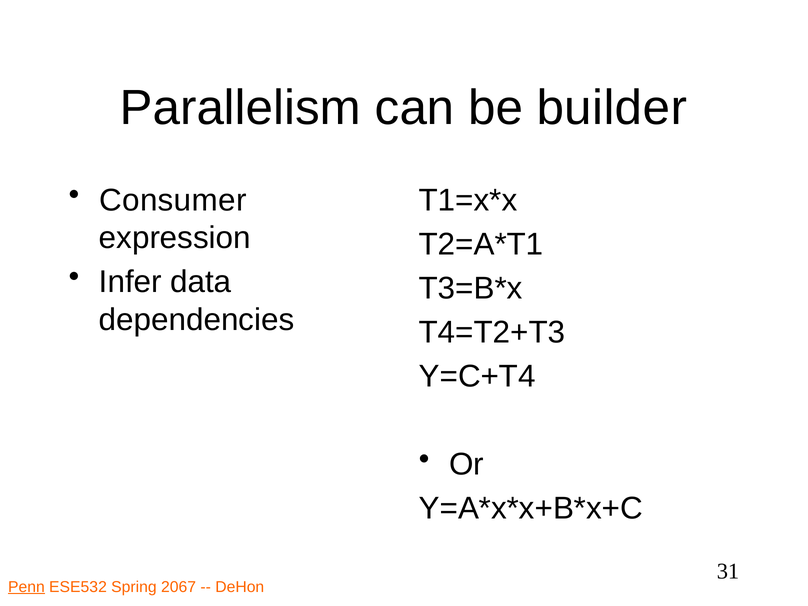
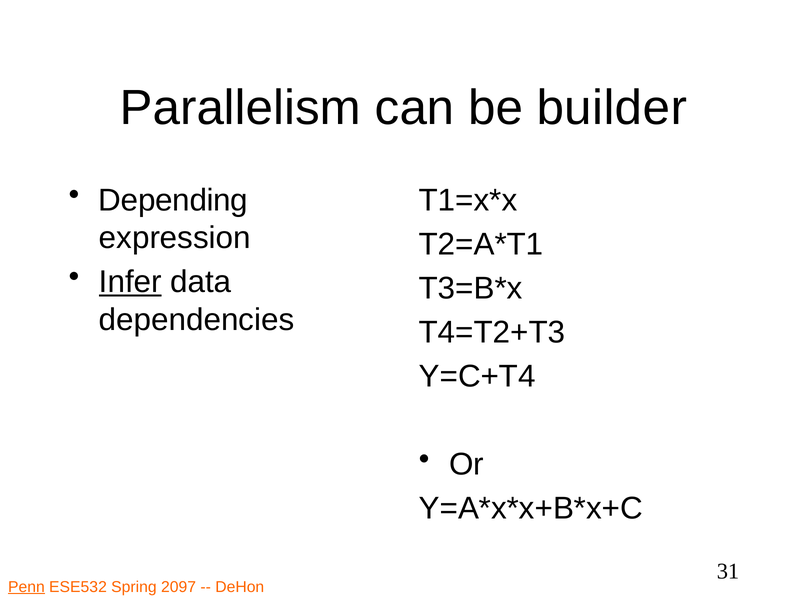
Consumer: Consumer -> Depending (173, 200)
Infer underline: none -> present (130, 282)
2067: 2067 -> 2097 (179, 587)
